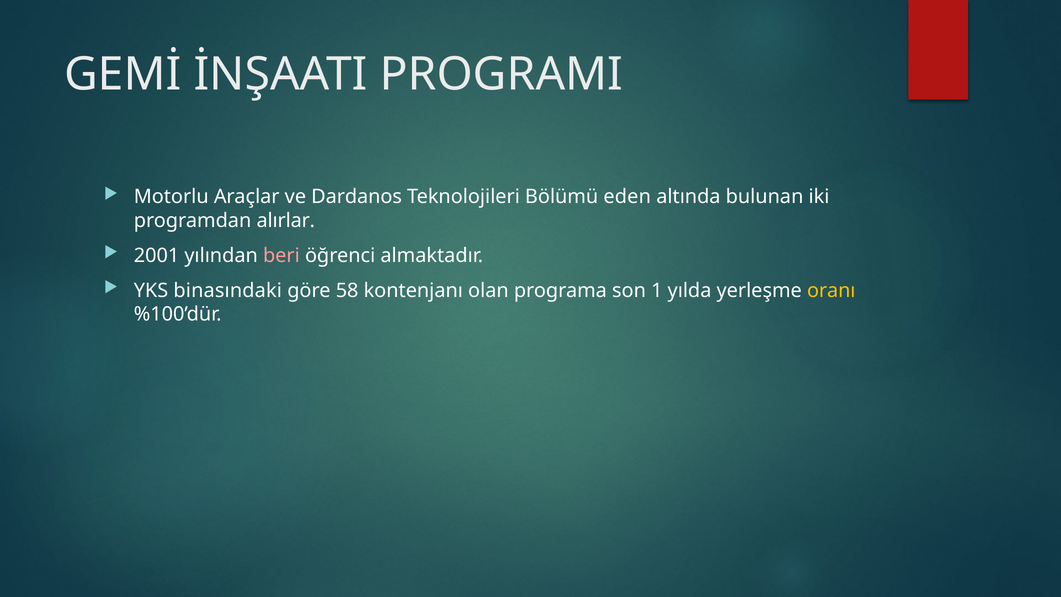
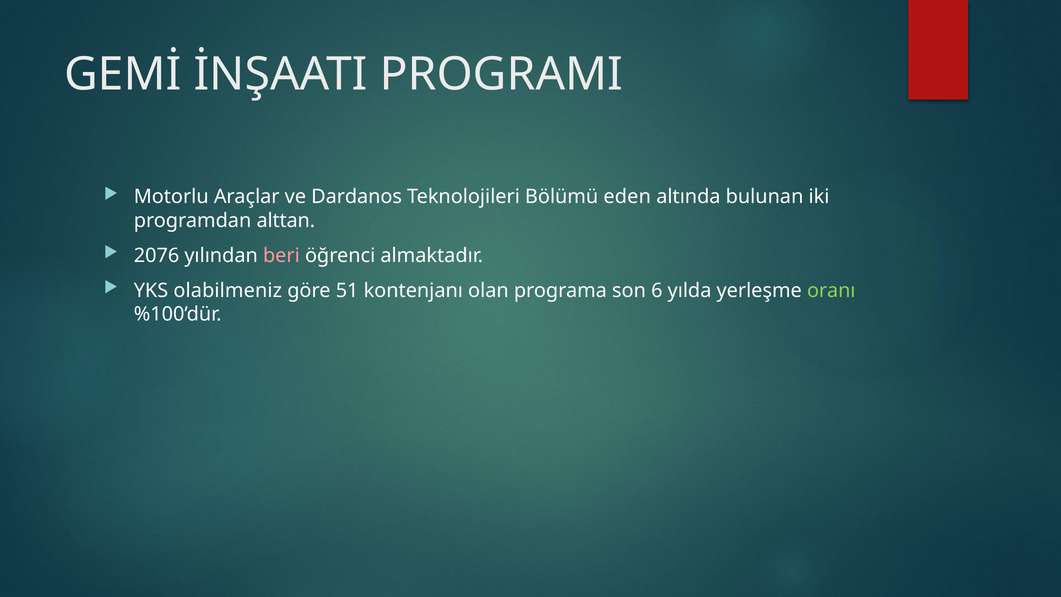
alırlar: alırlar -> alttan (286, 221)
2001: 2001 -> 2076 (157, 256)
binasındaki: binasındaki -> olabilmeniz (228, 290)
58: 58 -> 51 (347, 290)
1: 1 -> 6 (657, 290)
oranı colour: yellow -> light green (831, 290)
